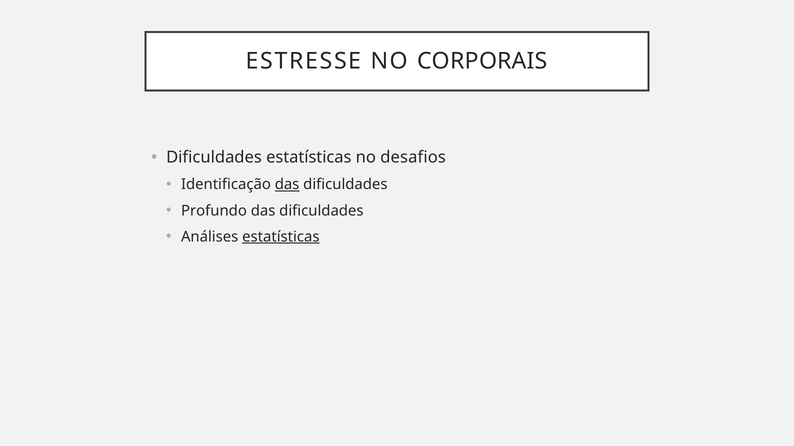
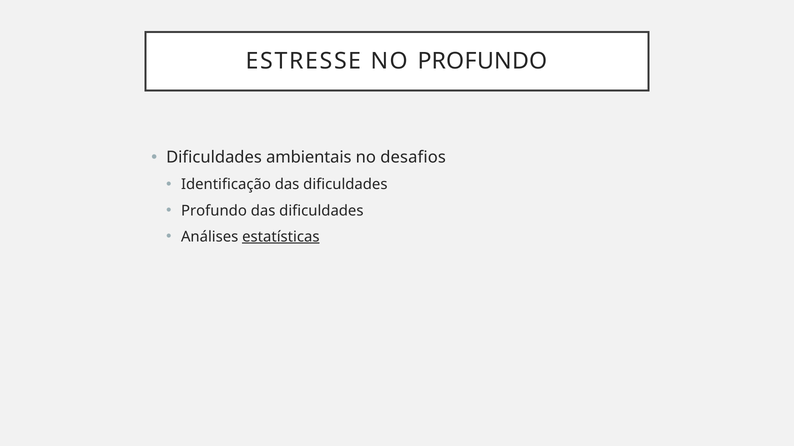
NO CORPORAIS: CORPORAIS -> PROFUNDO (482, 61)
Dificuldades estatísticas: estatísticas -> ambientais (309, 158)
das underline: present -> none (287, 185)
